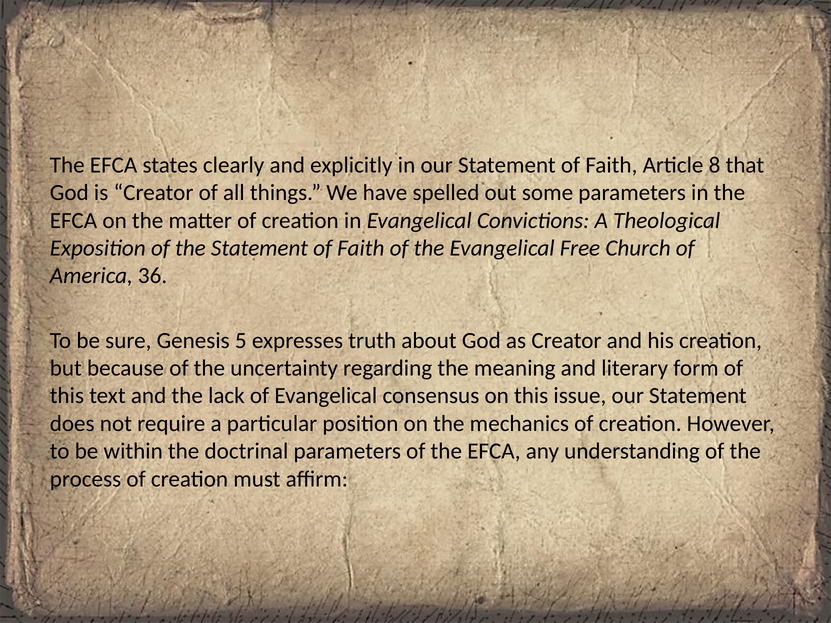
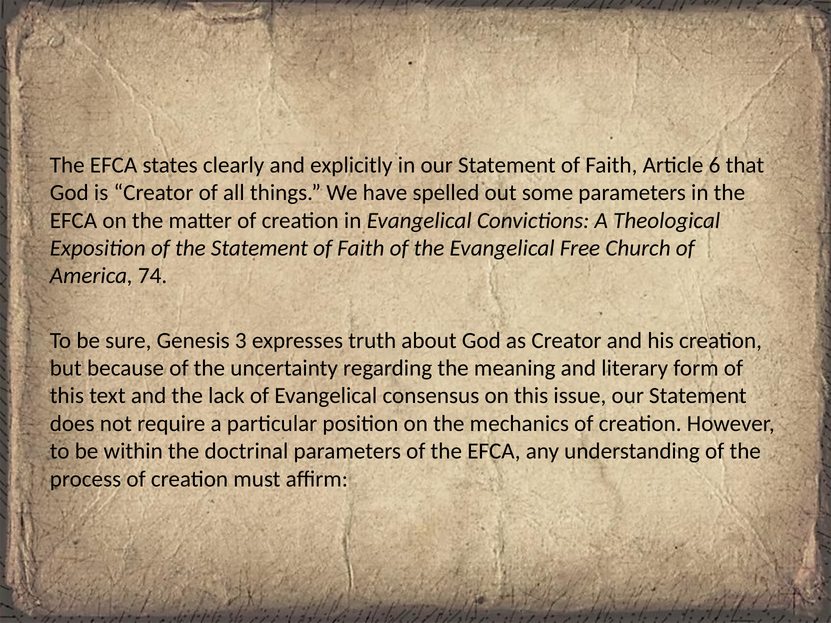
8: 8 -> 6 (715, 165)
36: 36 -> 74 (153, 276)
5: 5 -> 3 (241, 341)
